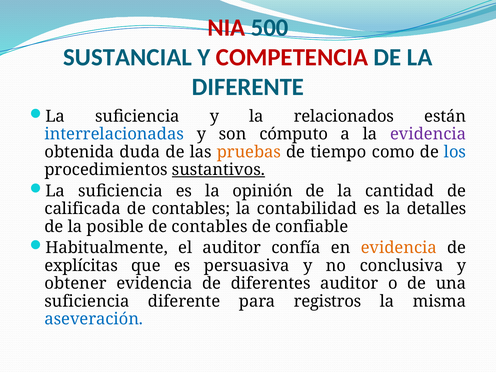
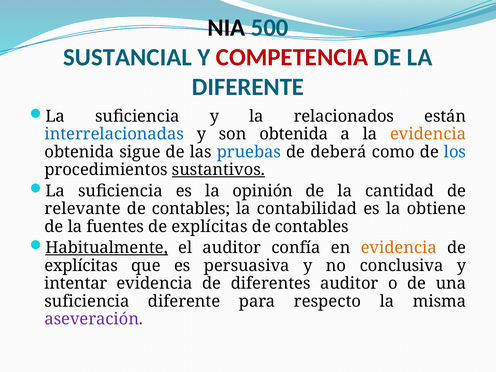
NIA colour: red -> black (226, 28)
son cómputo: cómputo -> obtenida (294, 134)
evidencia colour: purple -> orange (428, 134)
duda: duda -> sigue (140, 152)
pruebas colour: orange -> blue (249, 152)
tiempo: tiempo -> deberá (338, 152)
calificada: calificada -> relevante (83, 209)
detalles: detalles -> obtiene (436, 209)
posible: posible -> fuentes (115, 227)
contables: contables -> explícitas (210, 227)
confiable: confiable -> contables (312, 227)
Habitualmente underline: none -> present (107, 248)
obtener: obtener -> intentar (76, 283)
registros: registros -> respecto (328, 301)
aseveración colour: blue -> purple (94, 319)
